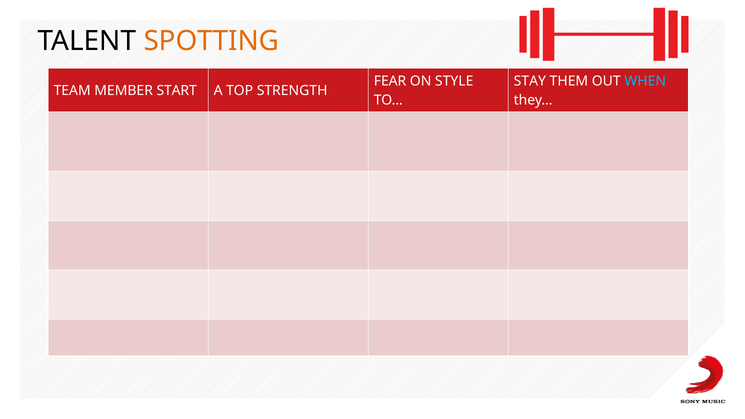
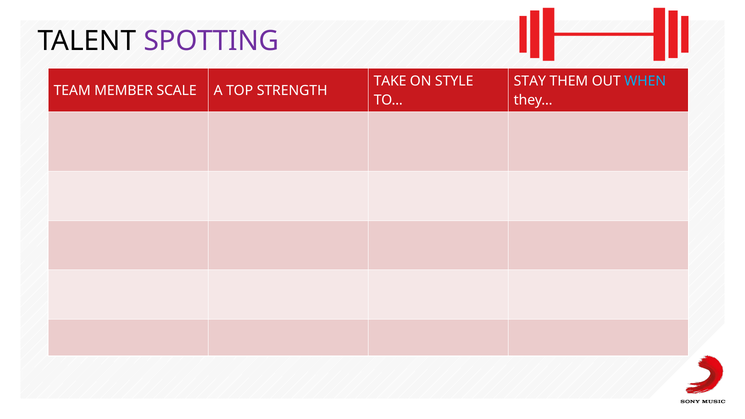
SPOTTING colour: orange -> purple (211, 41)
FEAR: FEAR -> TAKE (390, 81)
START: START -> SCALE (177, 91)
